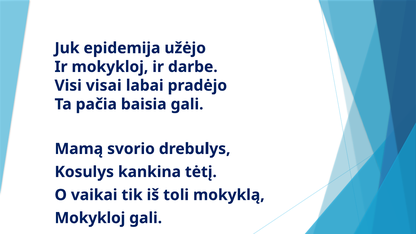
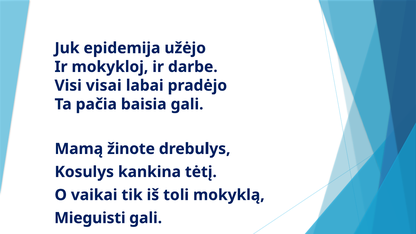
svorio: svorio -> žinote (131, 149)
Mokykloj: Mokykloj -> Mieguisti (90, 218)
